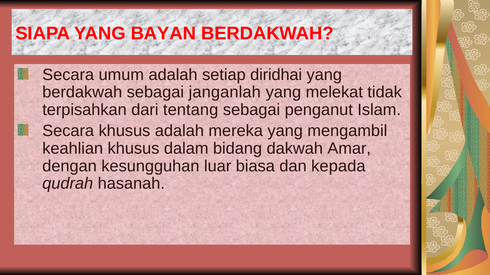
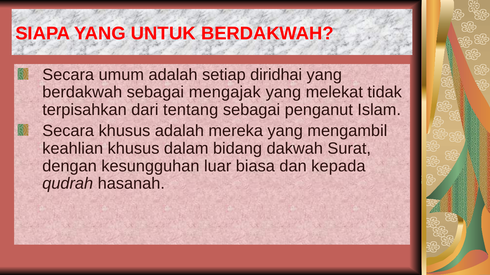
BAYAN: BAYAN -> UNTUK (163, 33)
janganlah: janganlah -> mengajak (225, 92)
Amar: Amar -> Surat (349, 149)
